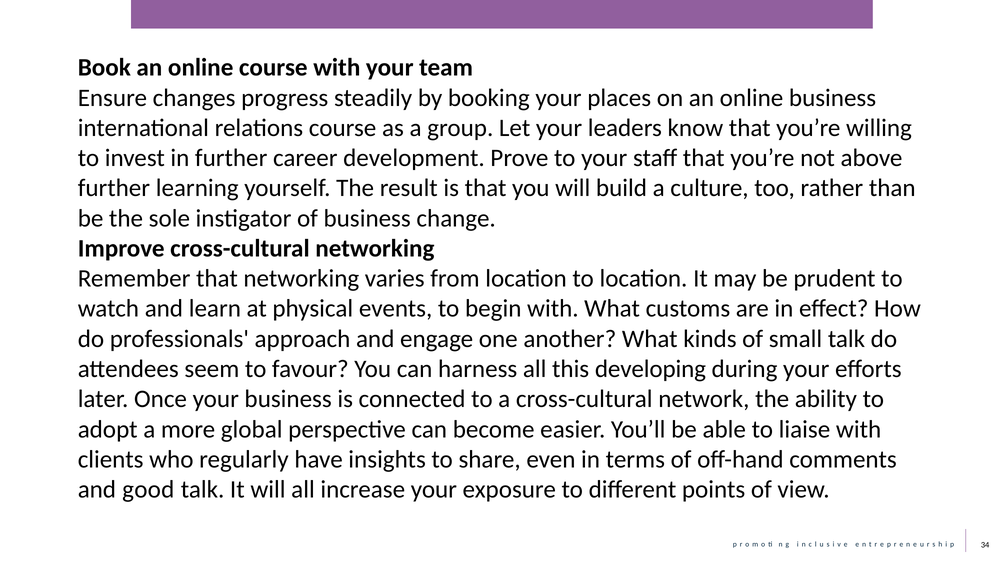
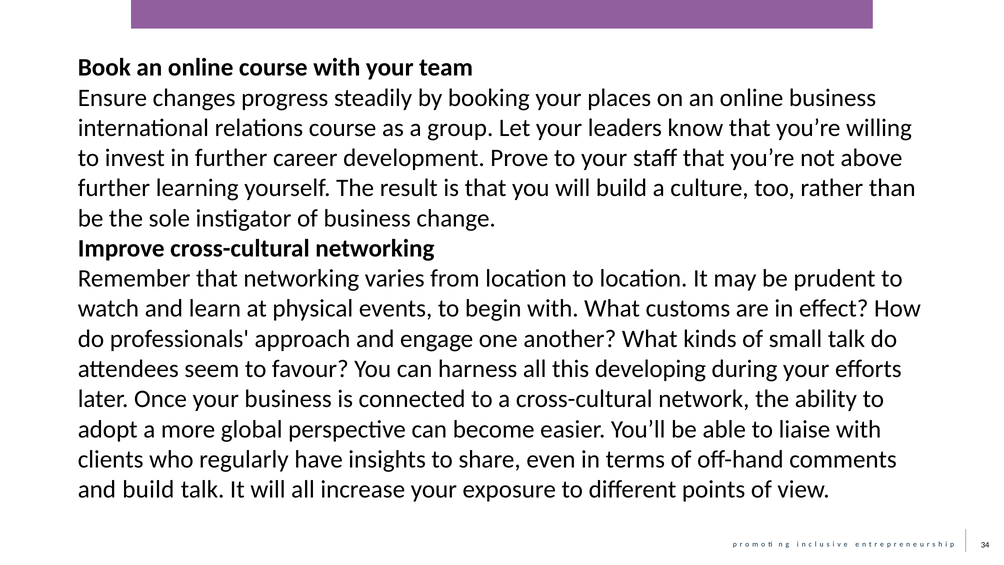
and good: good -> build (148, 489)
